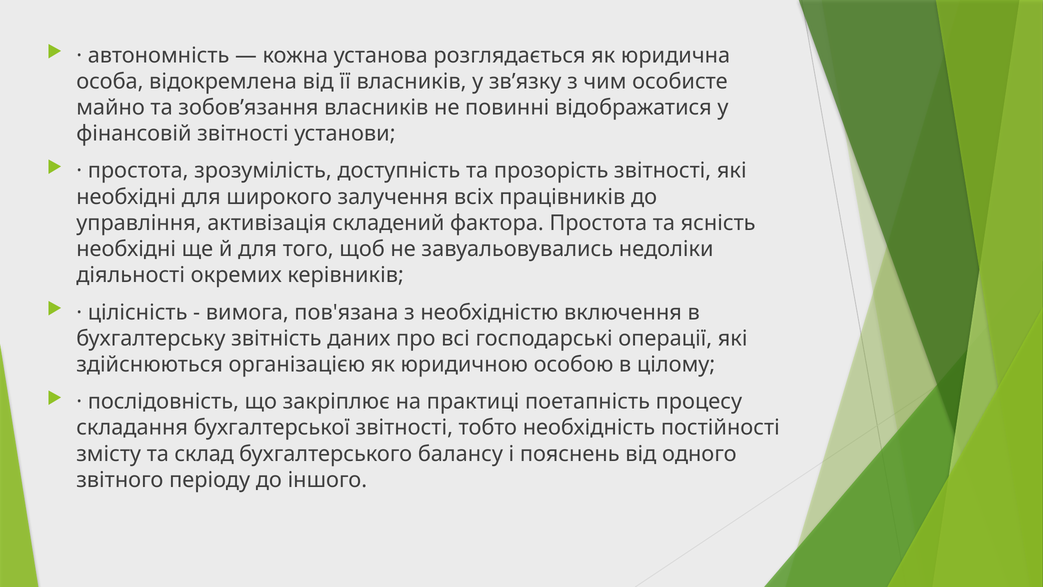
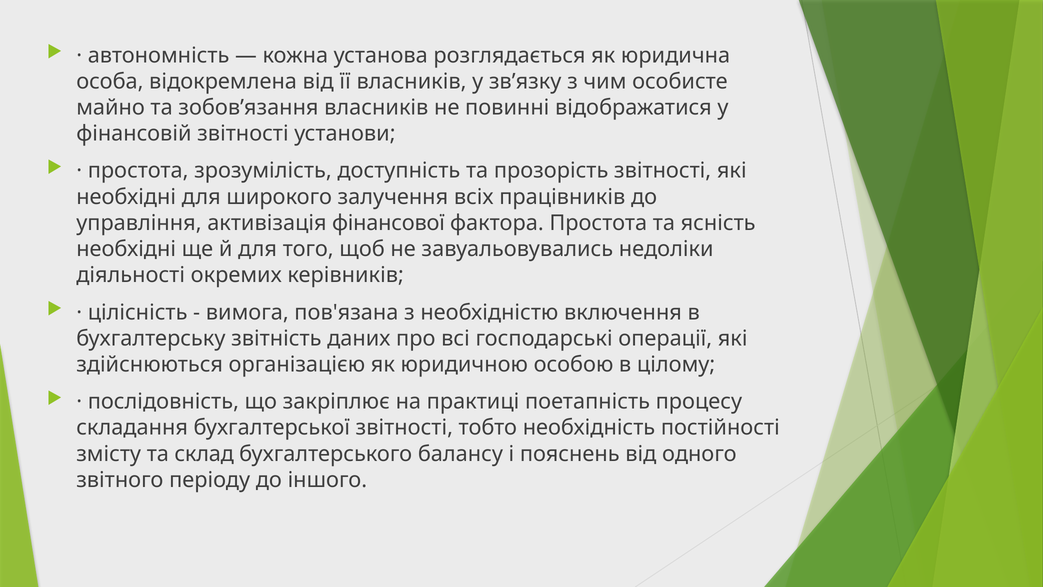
складений: складений -> фінансової (388, 223)
